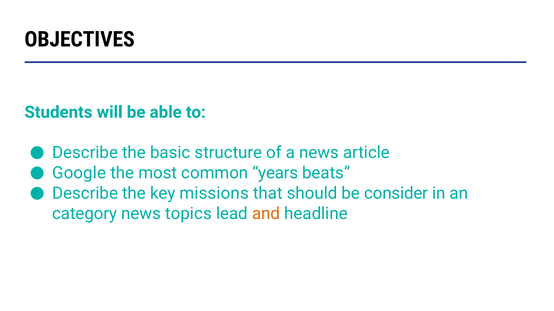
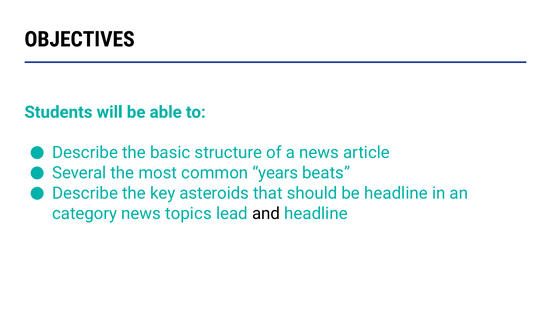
Google: Google -> Several (79, 173)
missions: missions -> asteroids (214, 194)
be consider: consider -> headline (396, 194)
and colour: orange -> black (266, 214)
